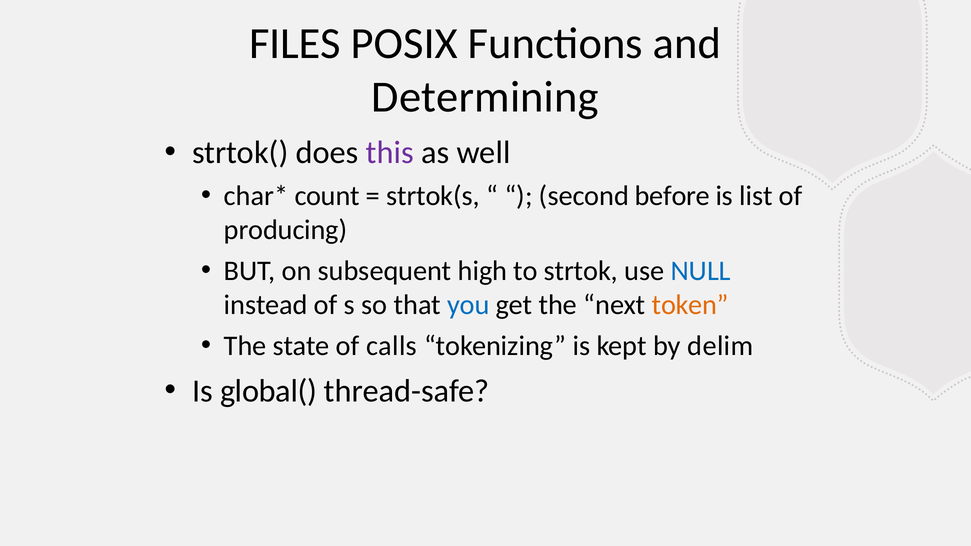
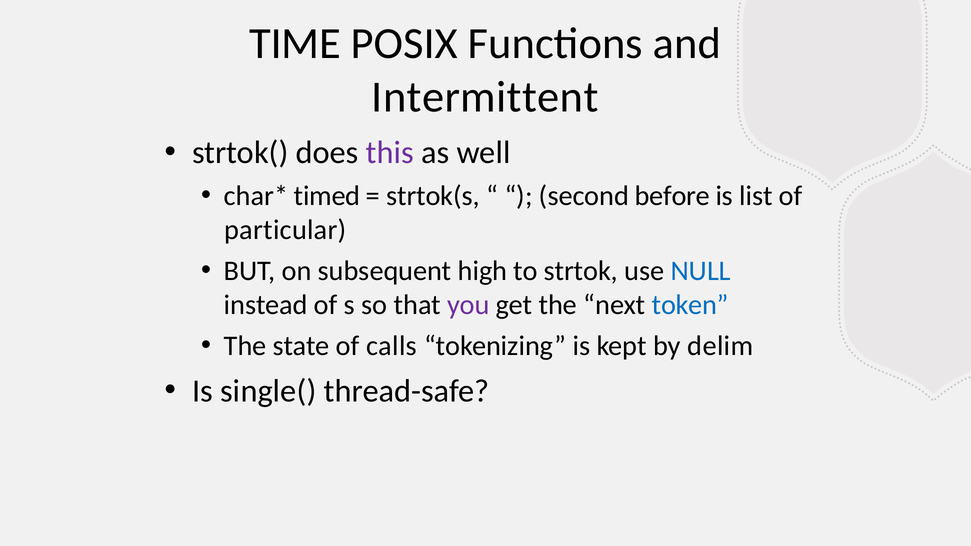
FILES: FILES -> TIME (295, 44)
Determining: Determining -> Intermittent (485, 97)
count: count -> timed (327, 196)
producing: producing -> particular (285, 230)
you colour: blue -> purple (468, 305)
token colour: orange -> blue (690, 305)
global(: global( -> single( (268, 391)
